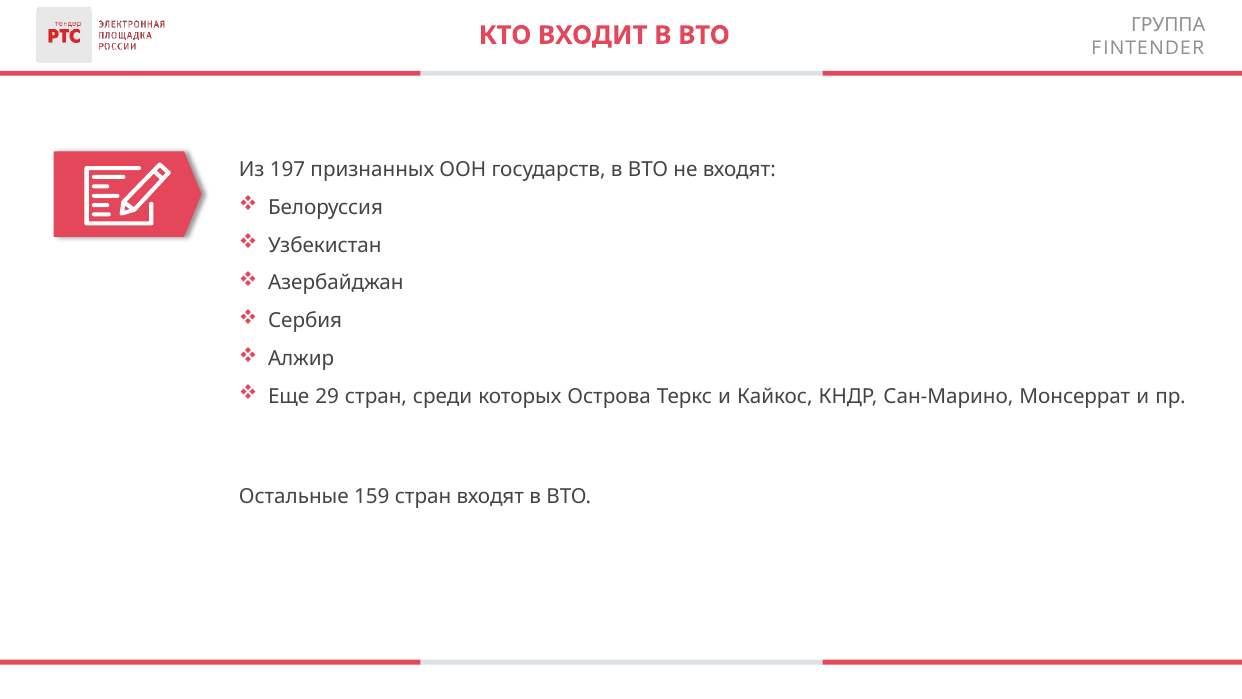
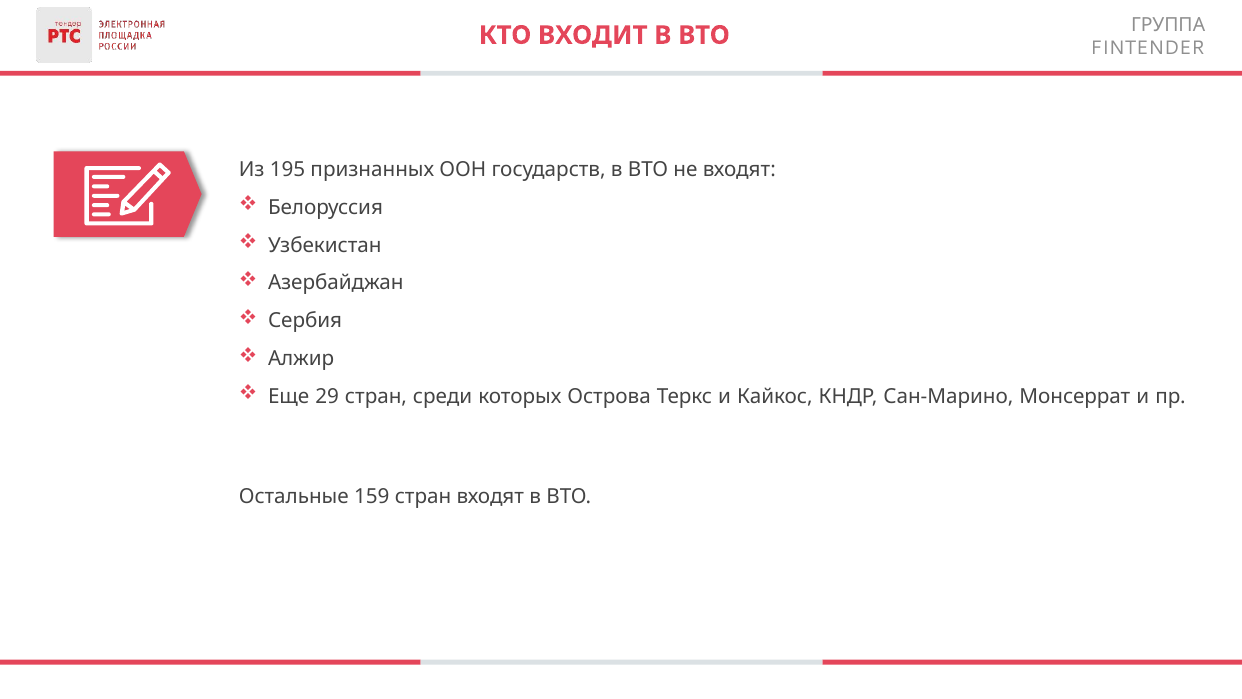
197: 197 -> 195 (288, 170)
